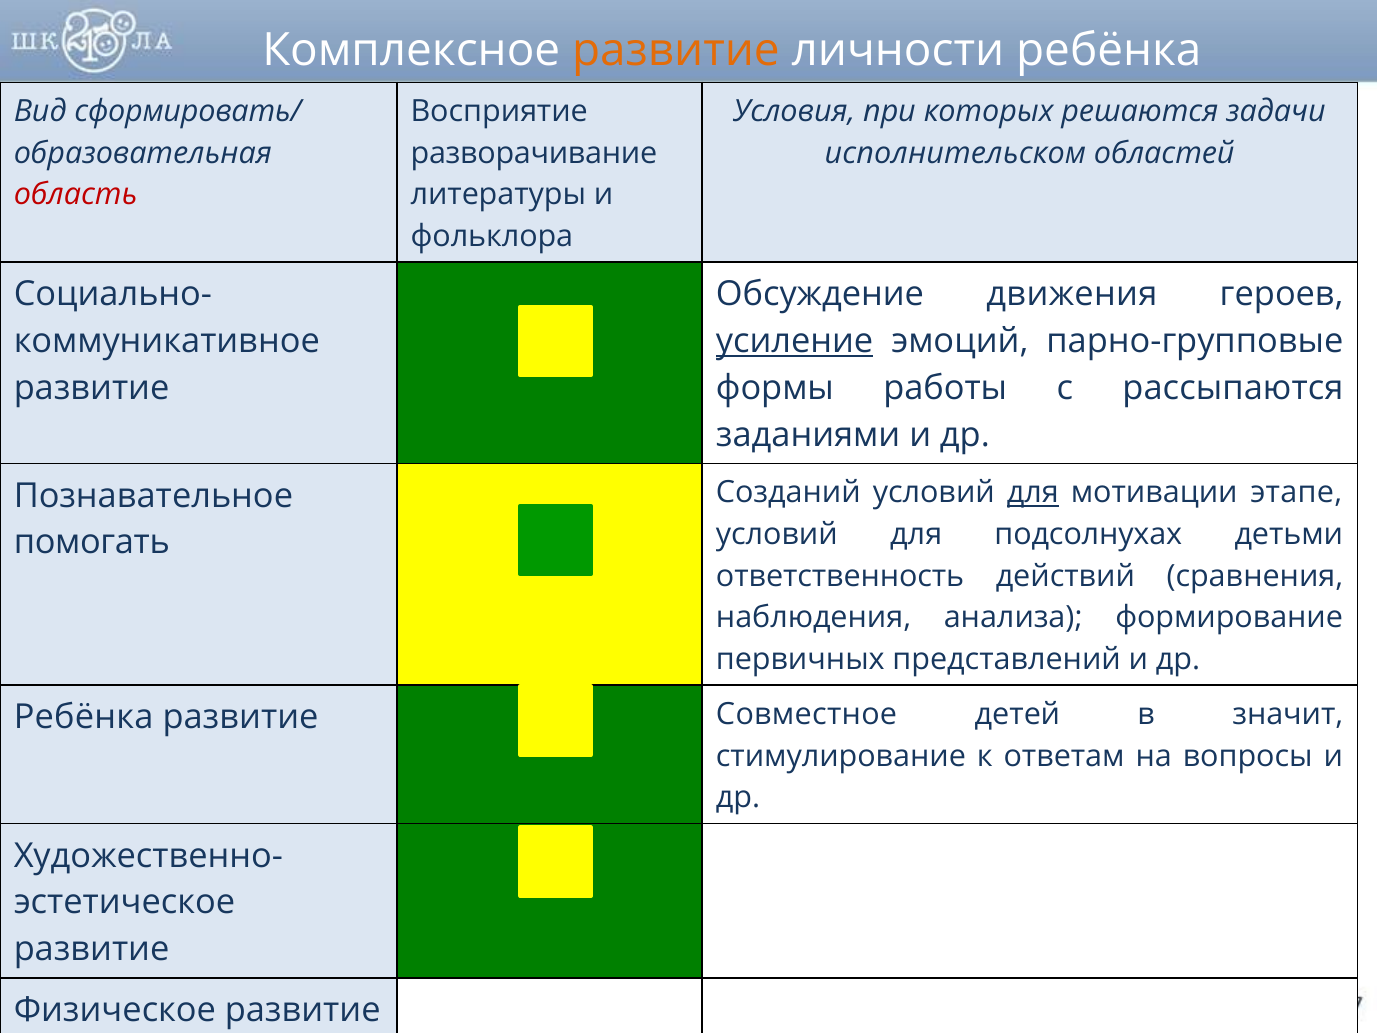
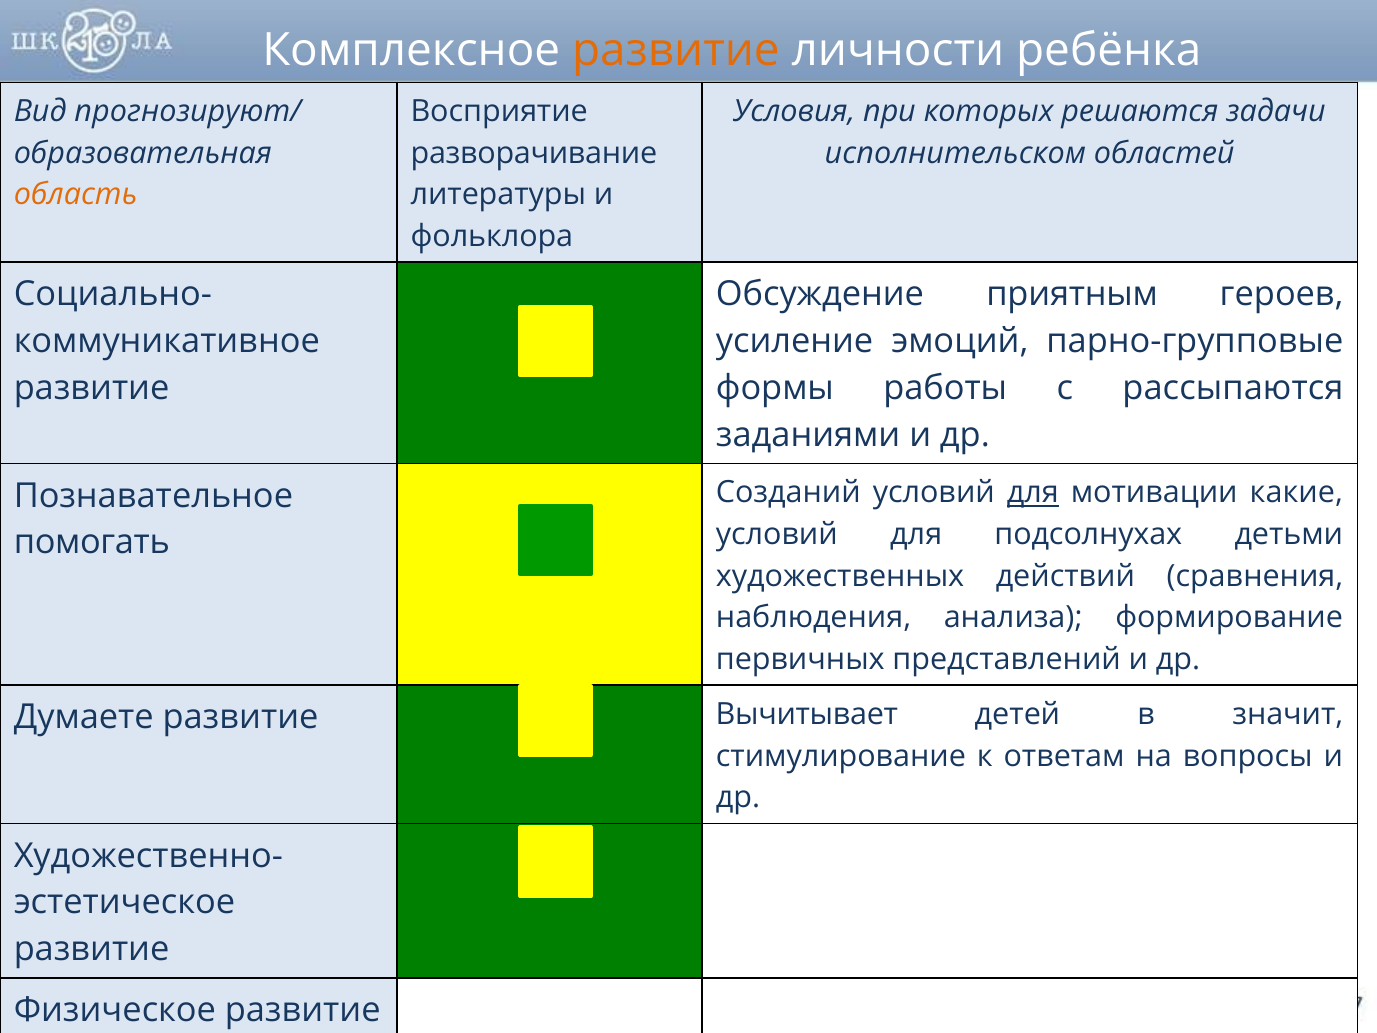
сформировать/: сформировать/ -> прогнозируют/ (188, 112)
область colour: red -> orange (76, 195)
движения: движения -> приятным (1072, 294)
усиление underline: present -> none (795, 341)
этапе: этапе -> какие (1296, 493)
ответственность: ответственность -> художественных (840, 576)
Ребёнка: Ребёнка -> Думаете (84, 717)
Совместное: Совместное -> Вычитывает (807, 714)
